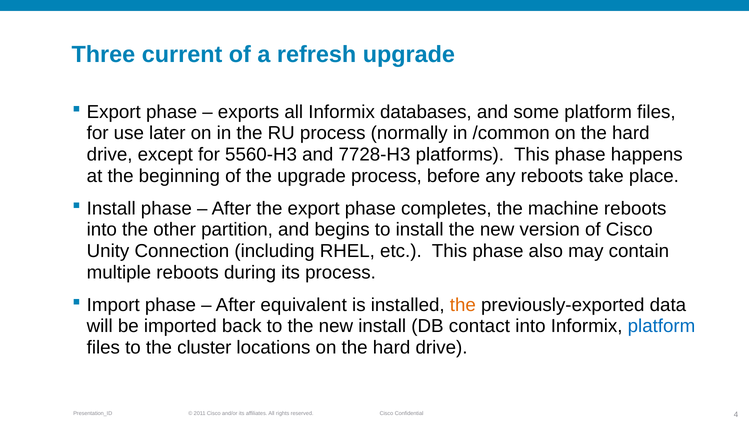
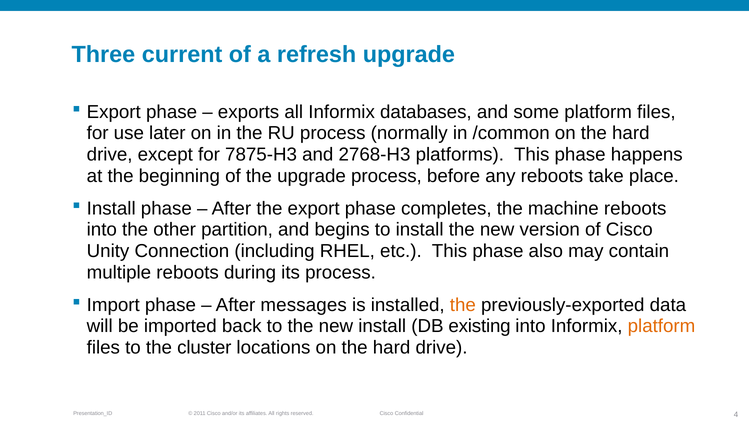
5560-H3: 5560-H3 -> 7875-H3 (261, 155)
7728-H3: 7728-H3 -> 2768-H3 (375, 155)
equivalent: equivalent -> messages (304, 305)
contact: contact -> existing (480, 327)
platform colour: blue -> orange (661, 327)
